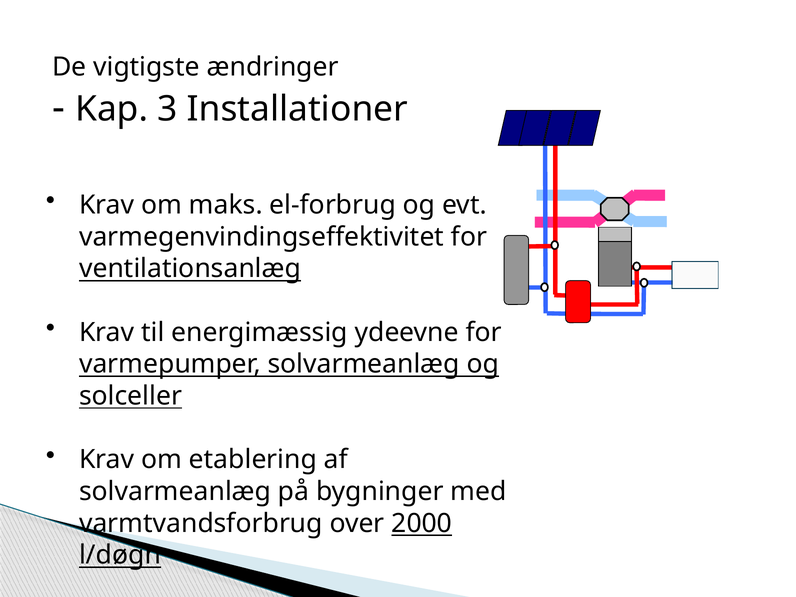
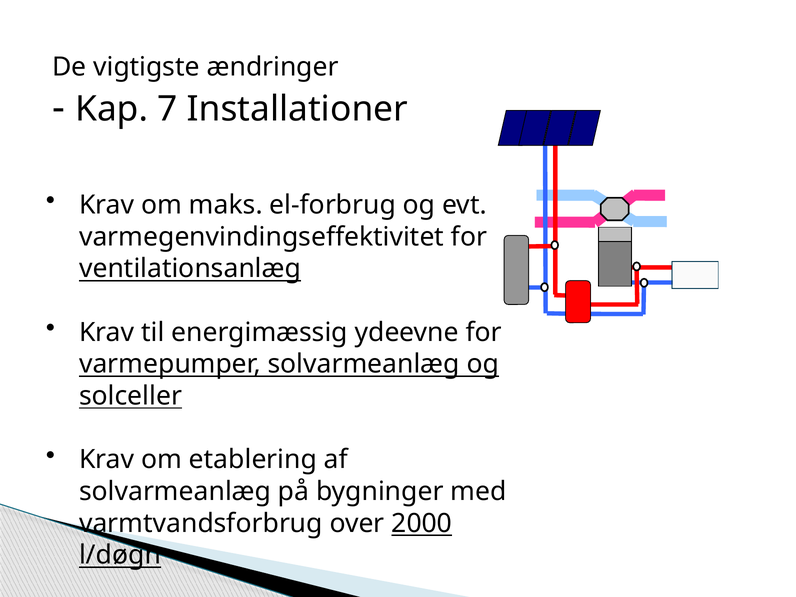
3: 3 -> 7 (167, 109)
